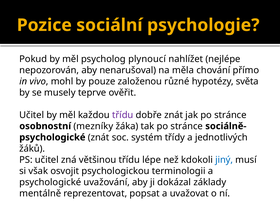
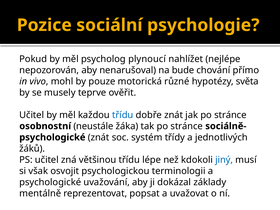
měla: měla -> bude (183, 70)
založenou: založenou -> motorická (140, 81)
třídu colour: purple -> blue (123, 115)
mezníky: mezníky -> neustále (93, 126)
